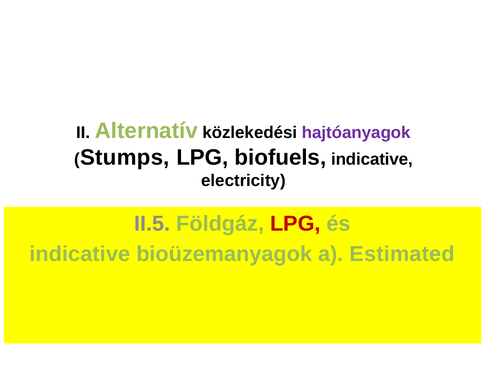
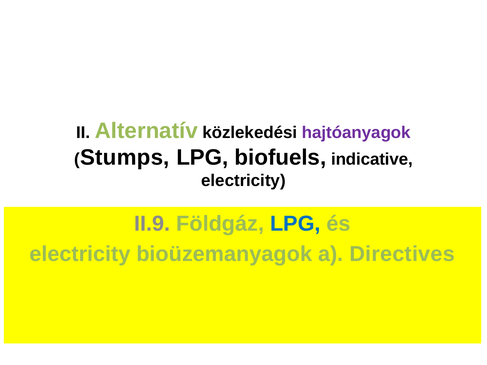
II.5: II.5 -> II.9 (152, 224)
LPG colour: red -> blue (295, 224)
indicative: indicative -> electricity (80, 254)
Estimated: Estimated -> Directives (402, 254)
